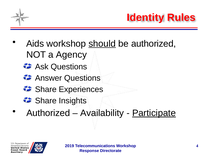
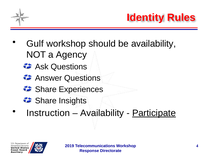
Aids: Aids -> Gulf (35, 44)
should underline: present -> none (102, 44)
be authorized: authorized -> availability (154, 44)
Authorized: Authorized -> Instruction (48, 113)
